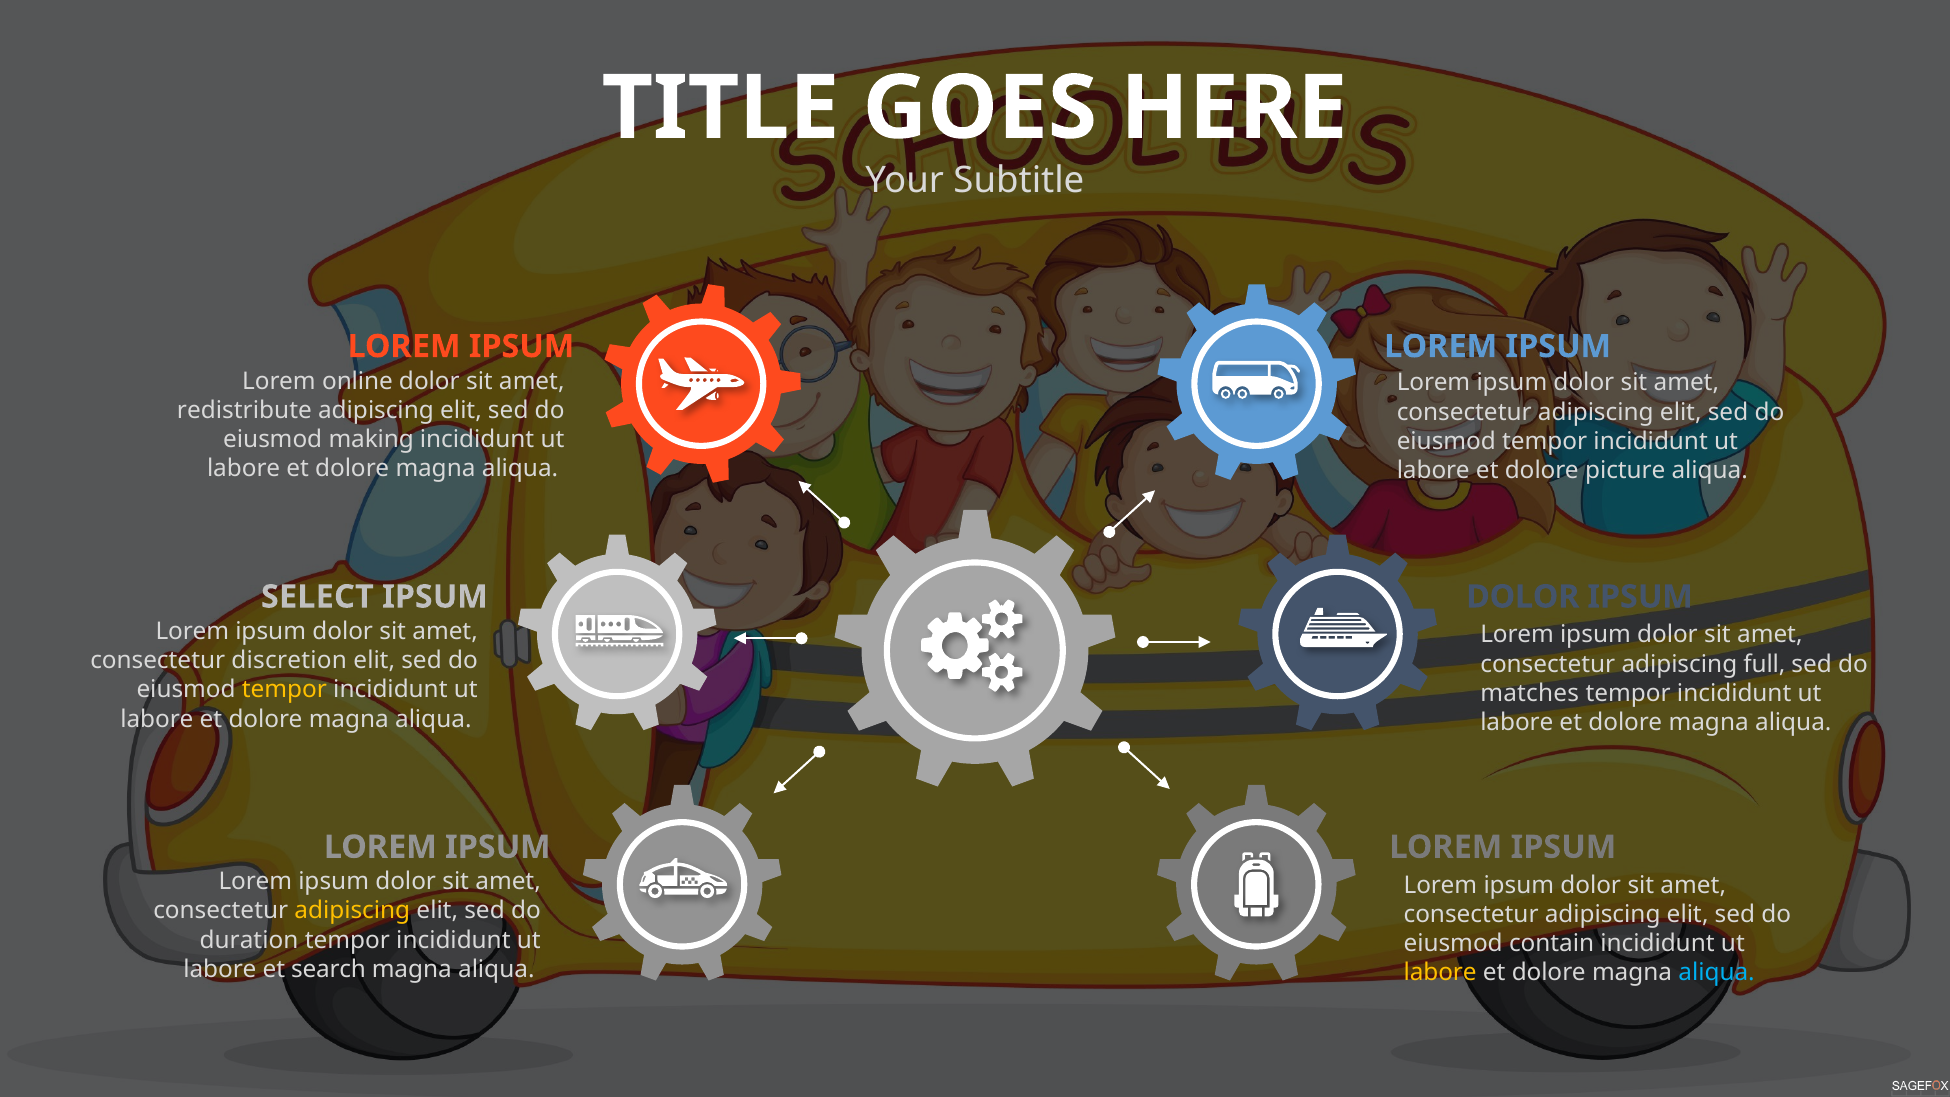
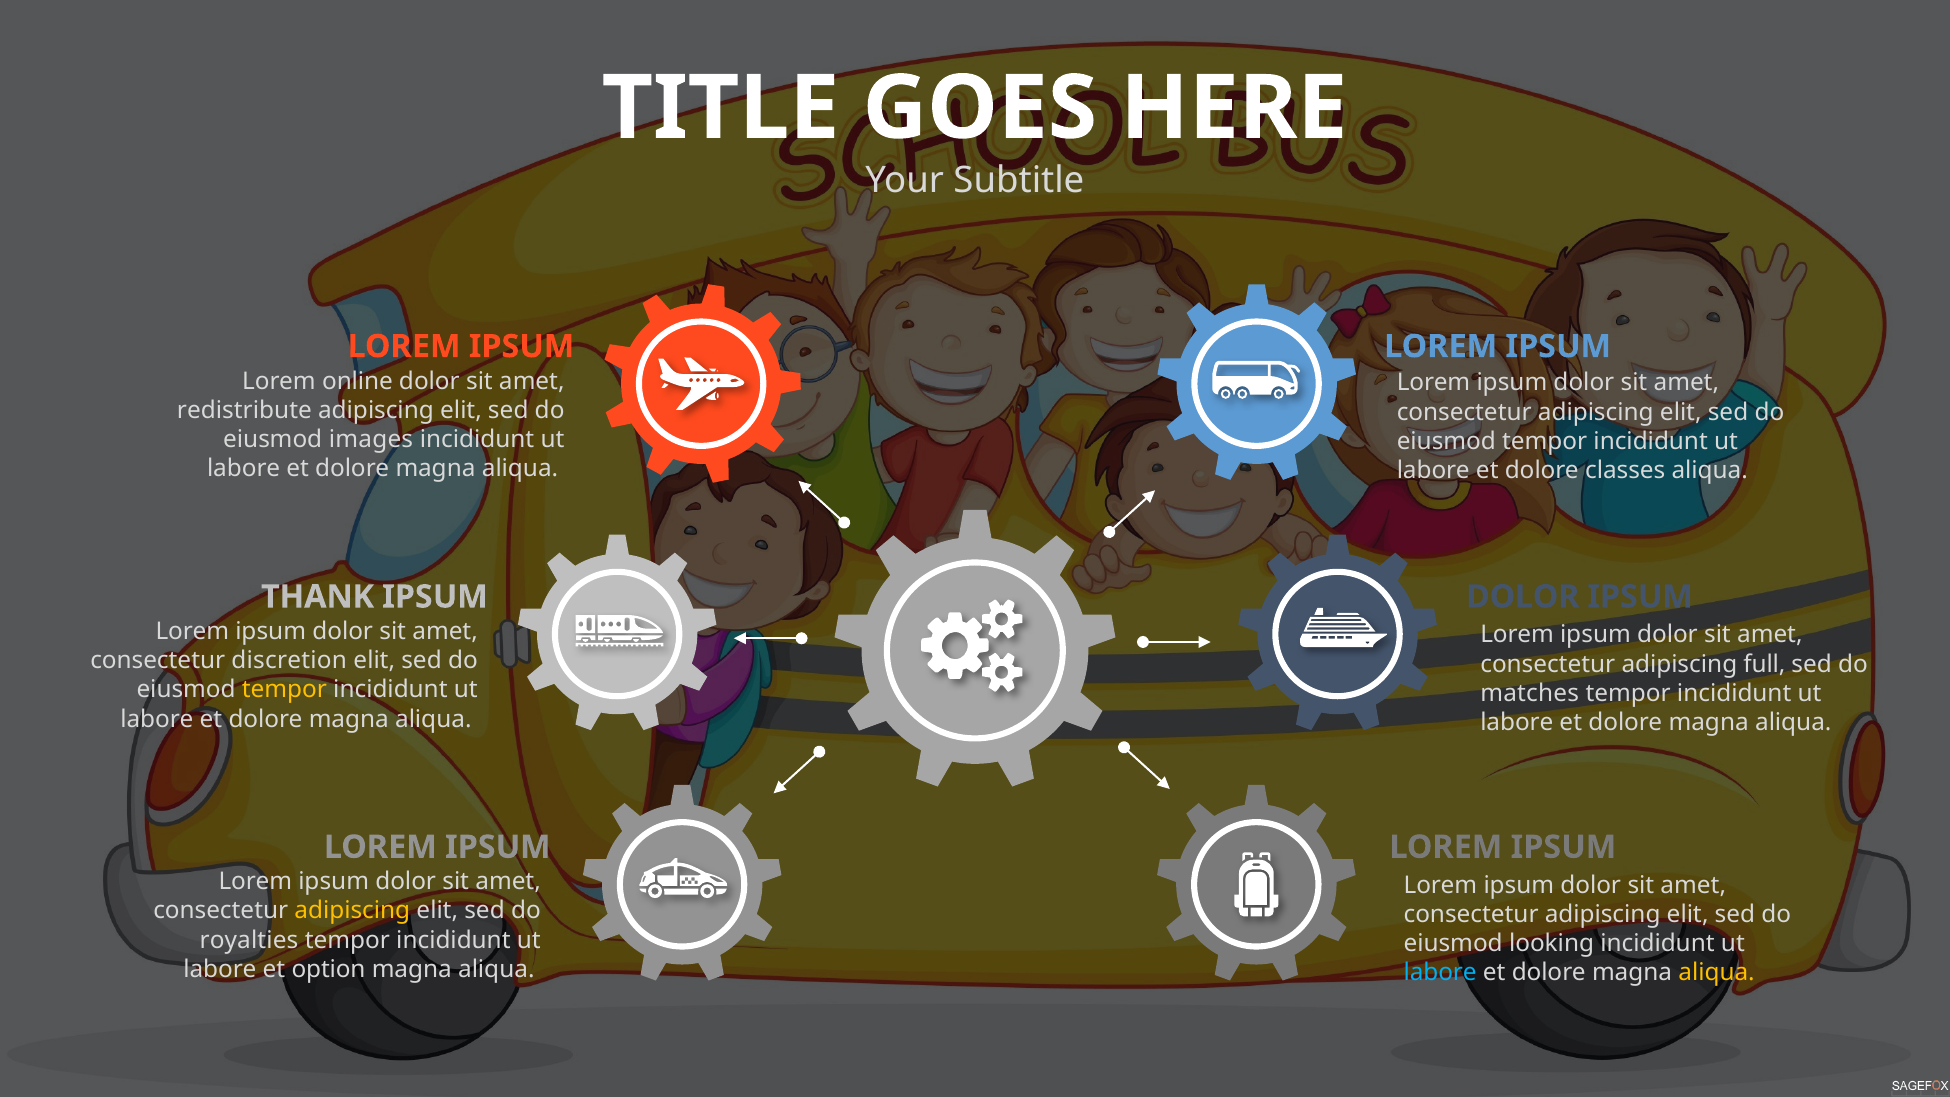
making: making -> images (371, 439)
picture: picture -> classes (1625, 470)
SELECT: SELECT -> THANK (318, 597)
duration: duration -> royalties (249, 940)
contain: contain -> looking (1552, 944)
search: search -> option (329, 969)
labore colour: yellow -> light blue (1440, 973)
aliqua colour: light blue -> yellow (1717, 973)
